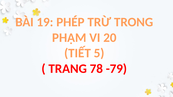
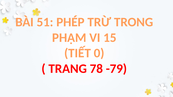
19: 19 -> 51 (45, 22)
20: 20 -> 15 (110, 38)
5: 5 -> 0 (99, 53)
